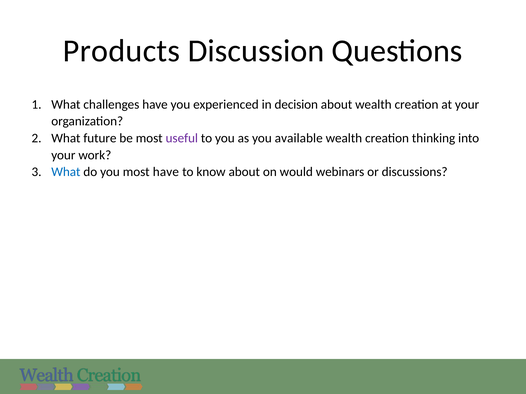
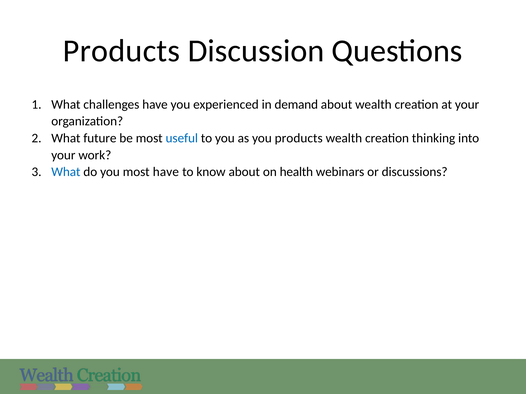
decision: decision -> demand (296, 105)
useful colour: purple -> blue (182, 138)
you available: available -> products (299, 138)
would: would -> health (296, 172)
